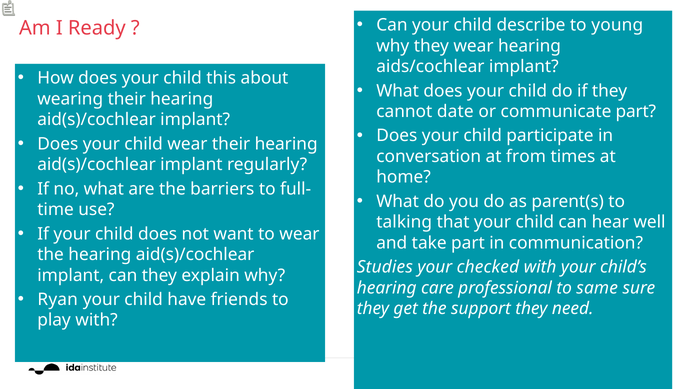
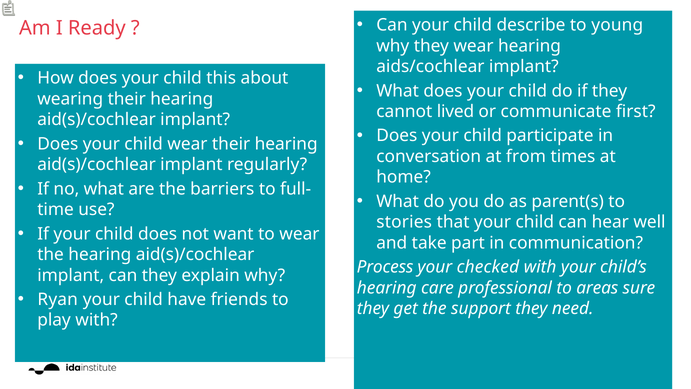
date: date -> lived (455, 111)
communicate part: part -> first (636, 111)
talking: talking -> stories (404, 222)
Studies: Studies -> Process (385, 267)
same: same -> areas (597, 288)
